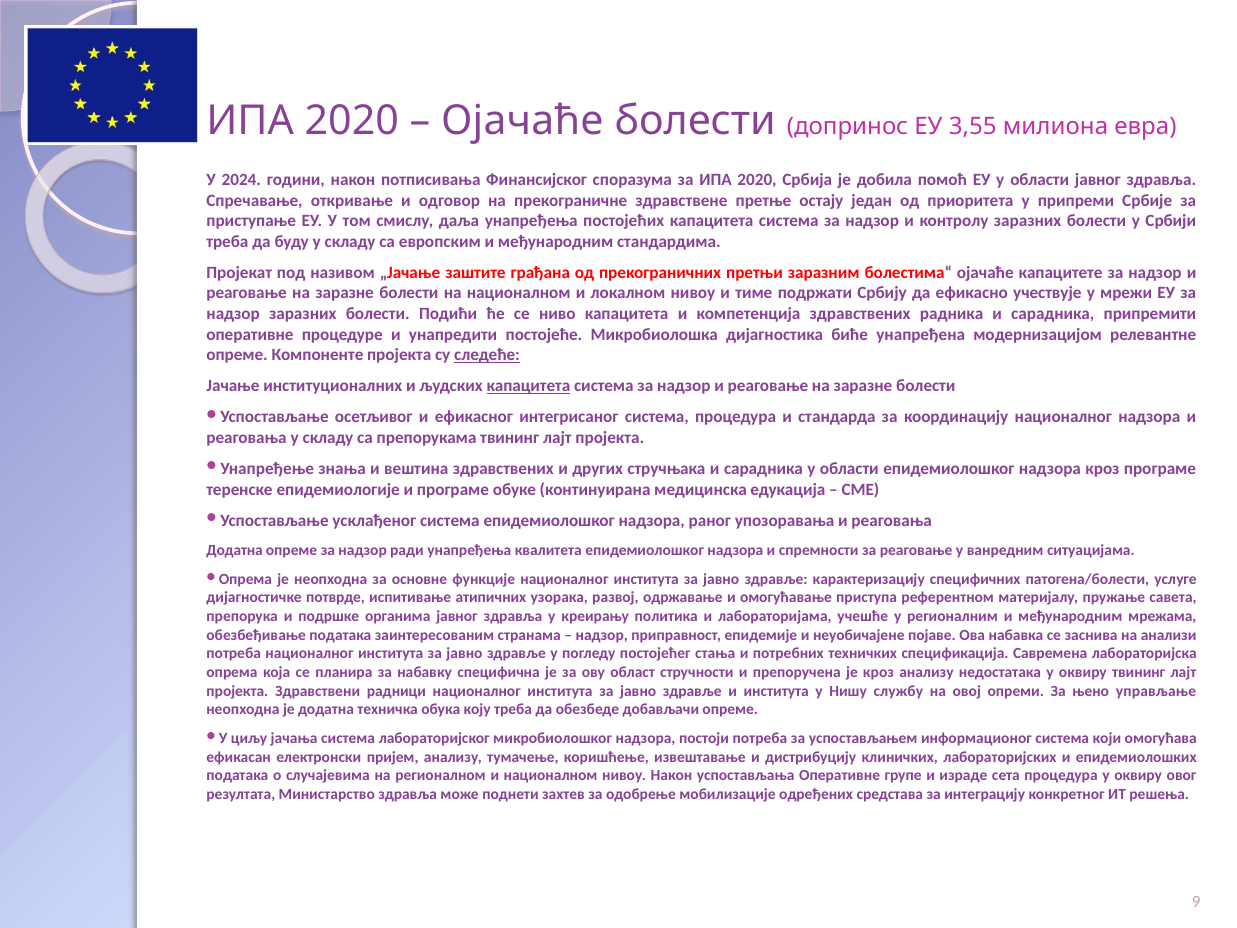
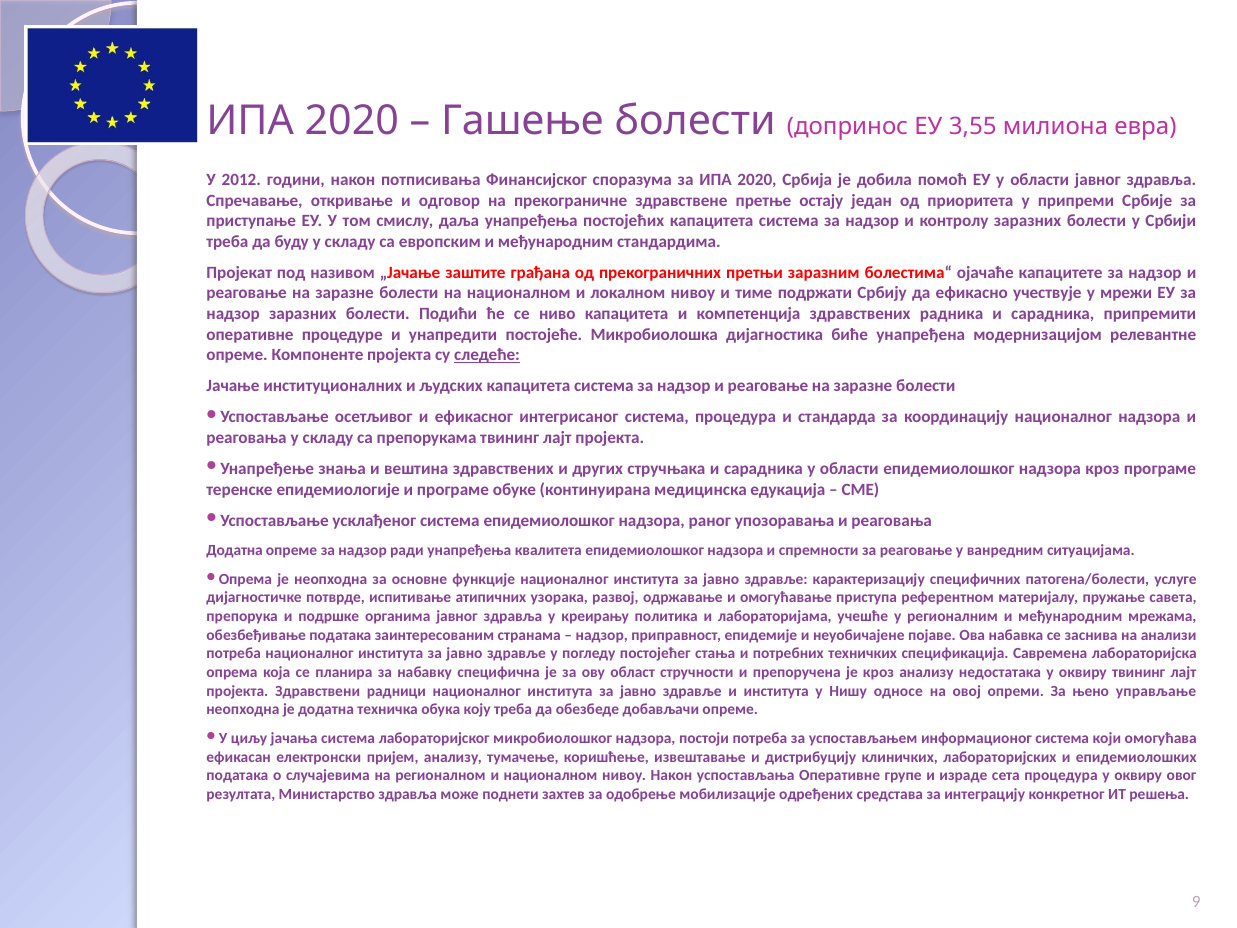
Ојачаће: Ојачаће -> Гашење (522, 121)
2024: 2024 -> 2012 (241, 180)
капацитета underline: present -> none (528, 386)
службу: службу -> односе (898, 691)
